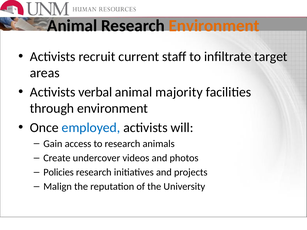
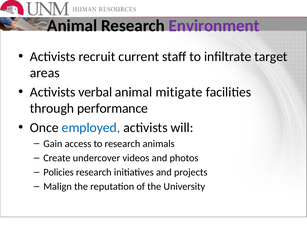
Environment colour: orange -> purple (214, 26)
majority: majority -> mitigate (179, 92)
through environment: environment -> performance (113, 109)
